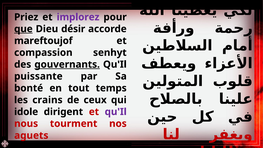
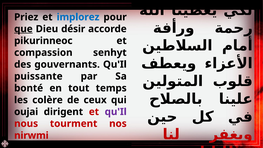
implorez colour: purple -> blue (78, 17)
mareftoujof: mareftoujof -> pikurinneoc (43, 41)
gouvernants underline: present -> none (67, 64)
crains: crains -> colère (48, 100)
idole: idole -> oujai (26, 112)
aguets: aguets -> nirwmi (31, 135)
